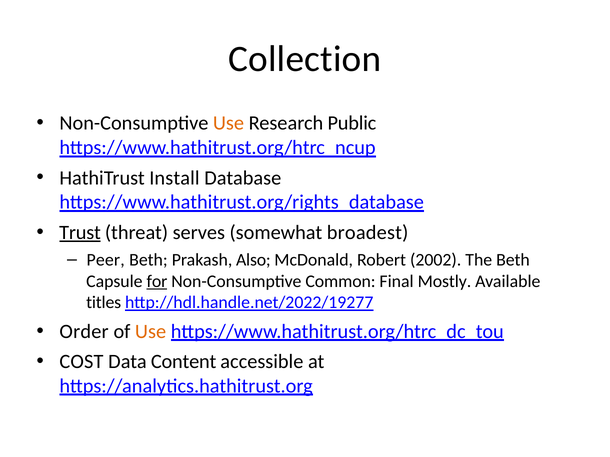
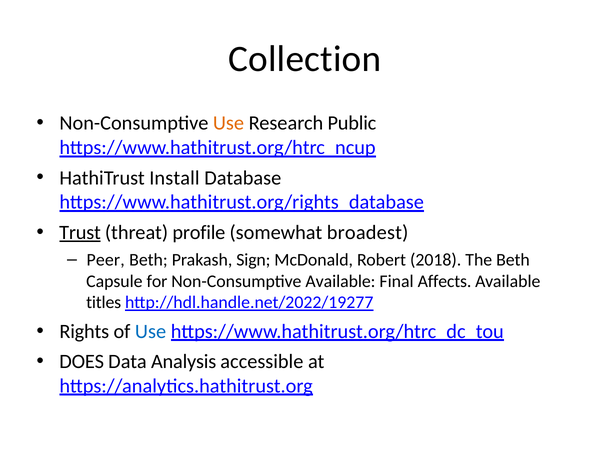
serves: serves -> profile (199, 233)
Also: Also -> Sign (253, 260)
2002: 2002 -> 2018 (436, 260)
for underline: present -> none (157, 282)
Non-Consumptive Common: Common -> Available (340, 282)
Mostly: Mostly -> Affects (445, 282)
Order: Order -> Rights (84, 332)
Use colour: orange -> blue (151, 332)
COST: COST -> DOES (82, 362)
Content: Content -> Analysis (184, 362)
